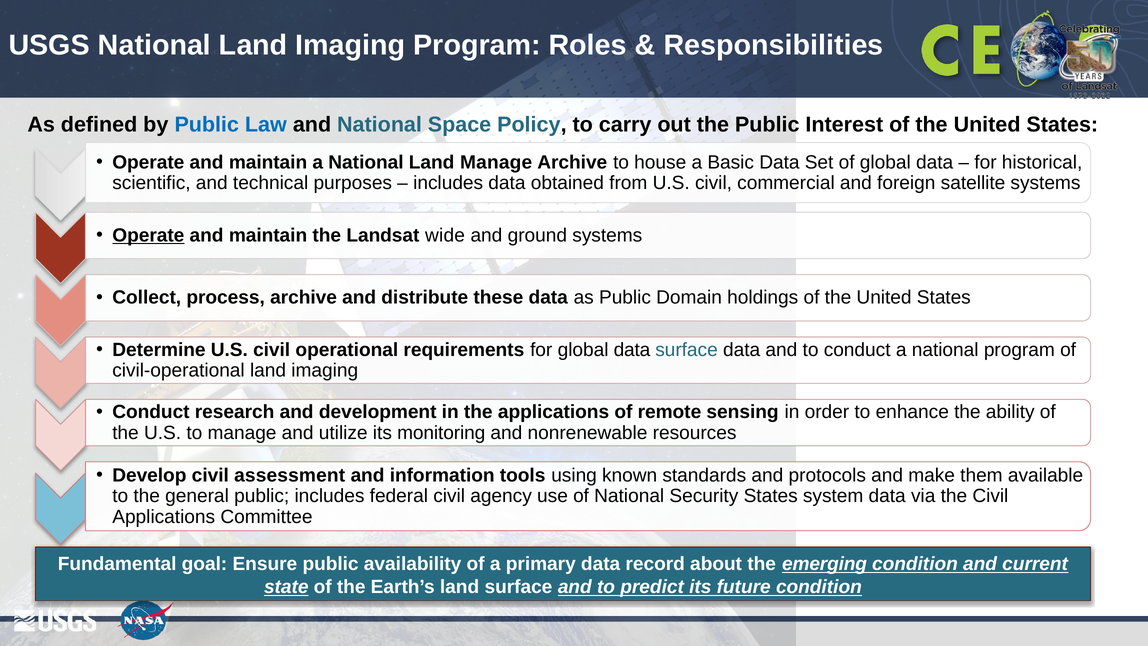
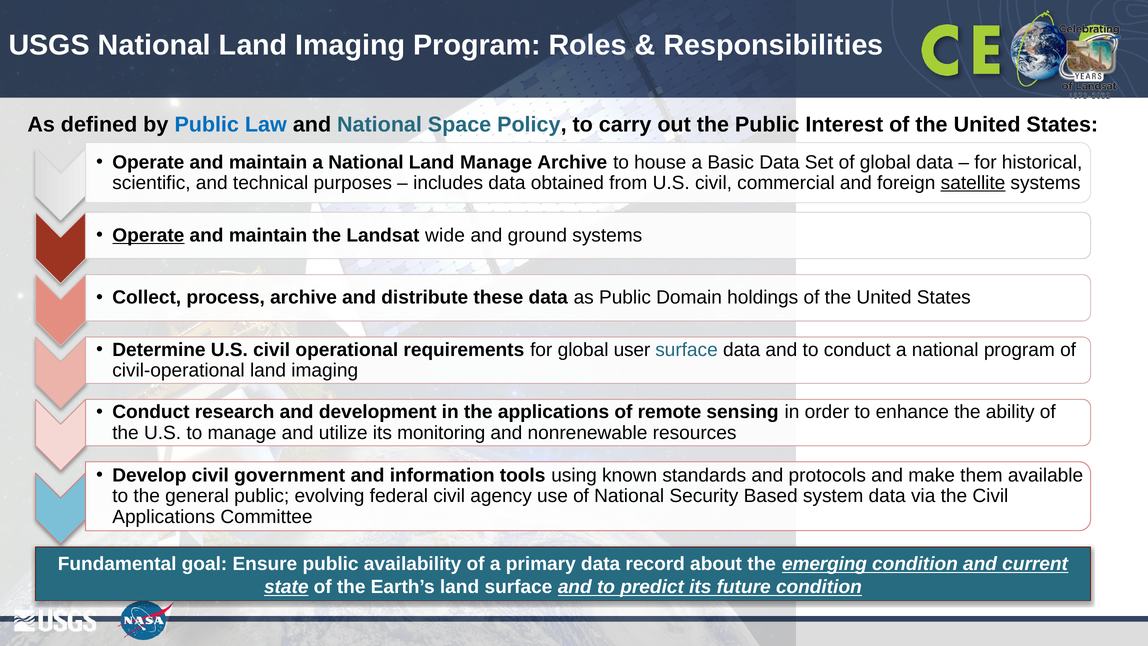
satellite underline: none -> present (973, 183)
for global data: data -> user (632, 350)
assessment: assessment -> government (290, 475)
public includes: includes -> evolving (329, 496)
Security States: States -> Based (771, 496)
